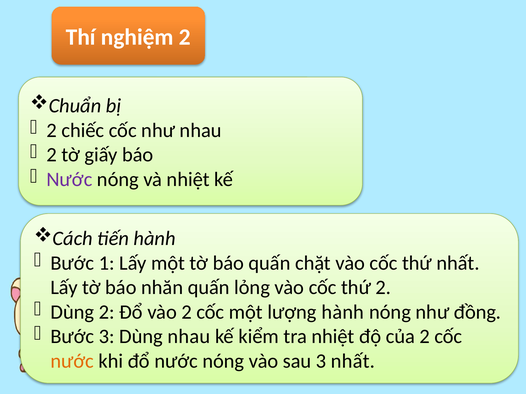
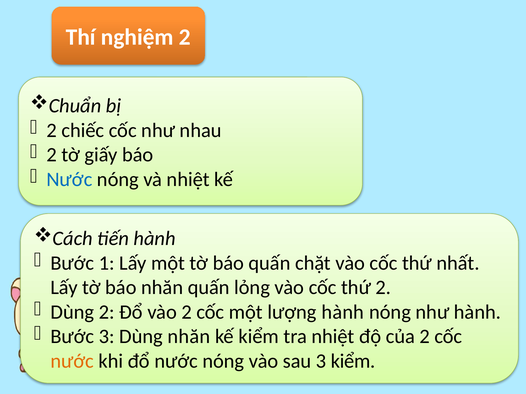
Nước colour: purple -> blue (69, 180)
như đồng: đồng -> hành (477, 312)
Dùng nhau: nhau -> nhăn (189, 337)
3 nhất: nhất -> kiểm (353, 362)
